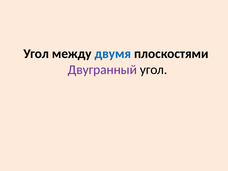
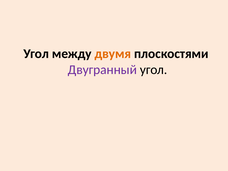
двумя colour: blue -> orange (113, 54)
